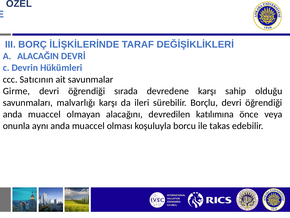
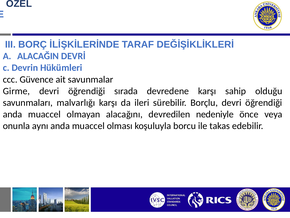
Satıcının: Satıcının -> Güvence (37, 79)
katılımına: katılımına -> nedeniyle (215, 114)
